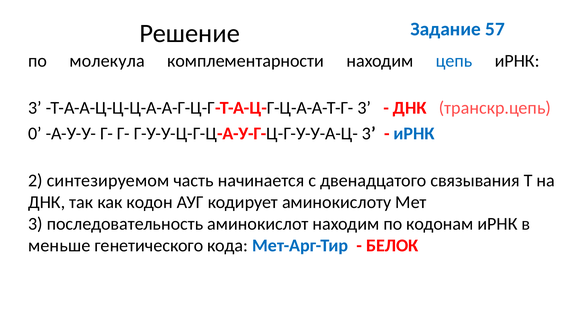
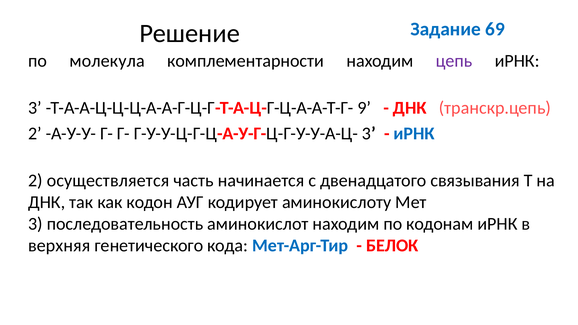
57: 57 -> 69 (495, 29)
цепь colour: blue -> purple (454, 61)
Т-А-А-Ц-Ц-Ц-А-А-Г-Ц-Г-Т-А-Ц-Г-Ц-А-А-Т-Г- 3: 3 -> 9 (364, 108)
0: 0 -> 2 (35, 133)
синтезируемом: синтезируемом -> осуществляется (108, 181)
меньше: меньше -> верхняя (59, 246)
